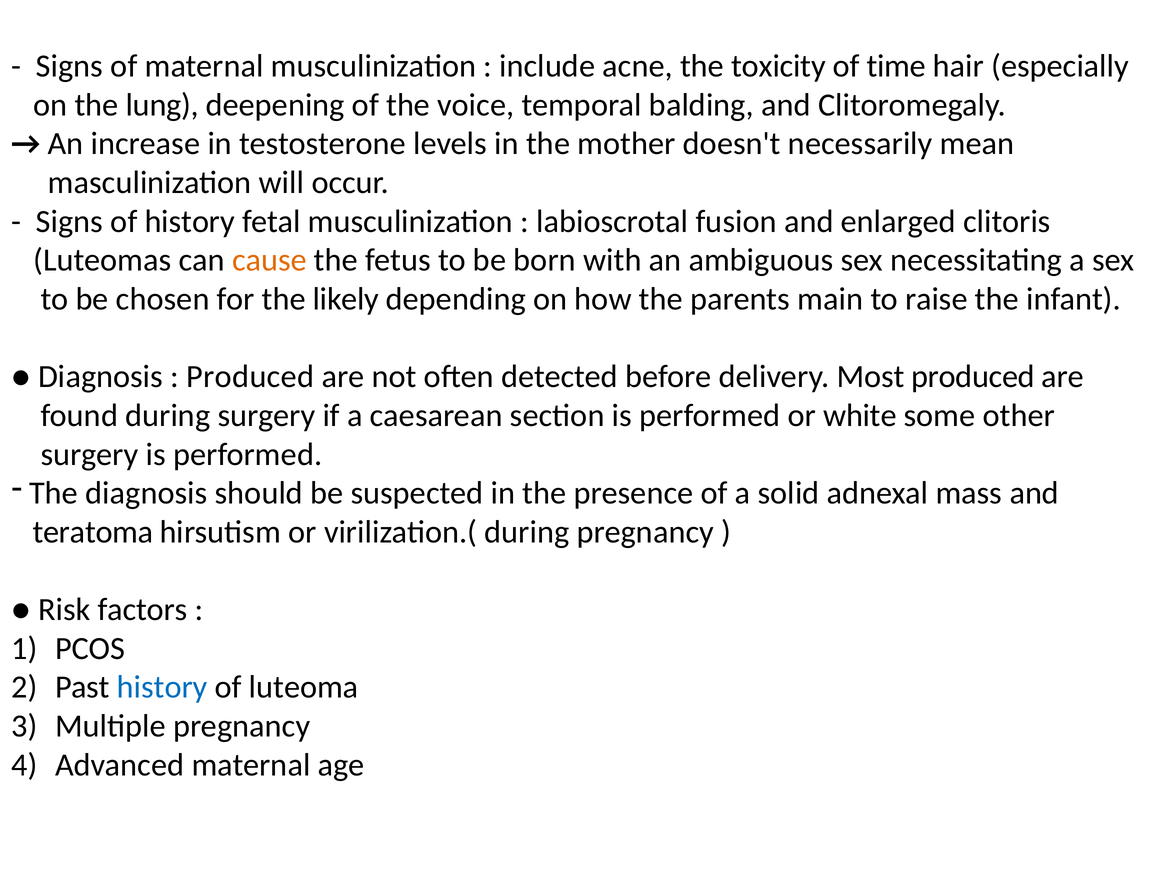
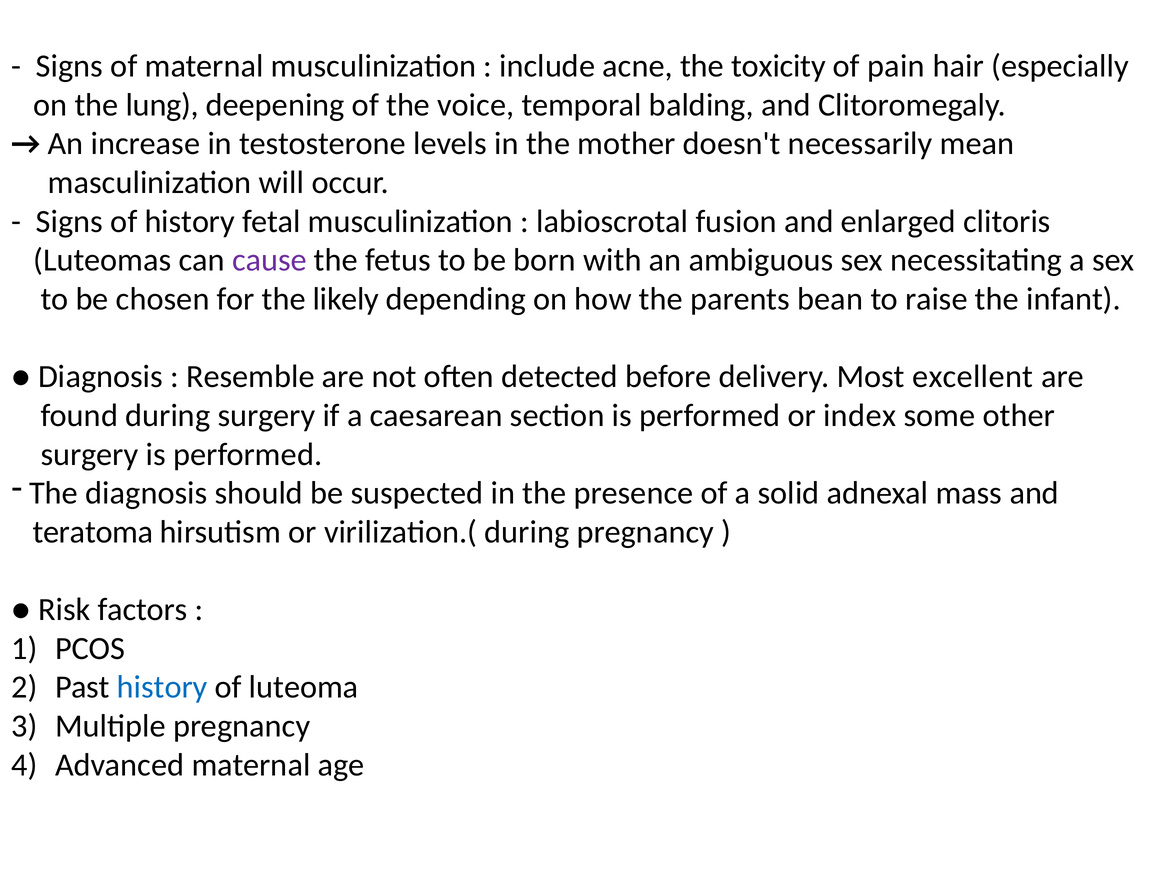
time: time -> pain (896, 66)
cause colour: orange -> purple (269, 260)
main: main -> bean (830, 299)
Produced: Produced -> Resemble (250, 377)
Most produced: produced -> excellent (973, 377)
white: white -> index (860, 416)
